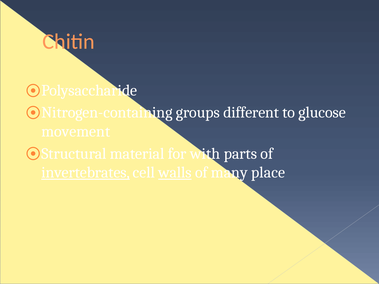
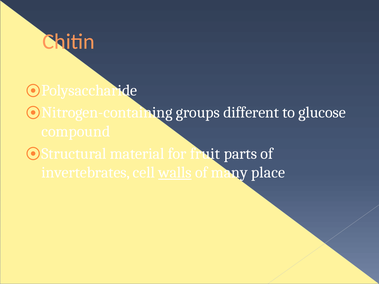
movement: movement -> compound (76, 132)
with: with -> fruit (205, 154)
invertebrates underline: present -> none (86, 173)
